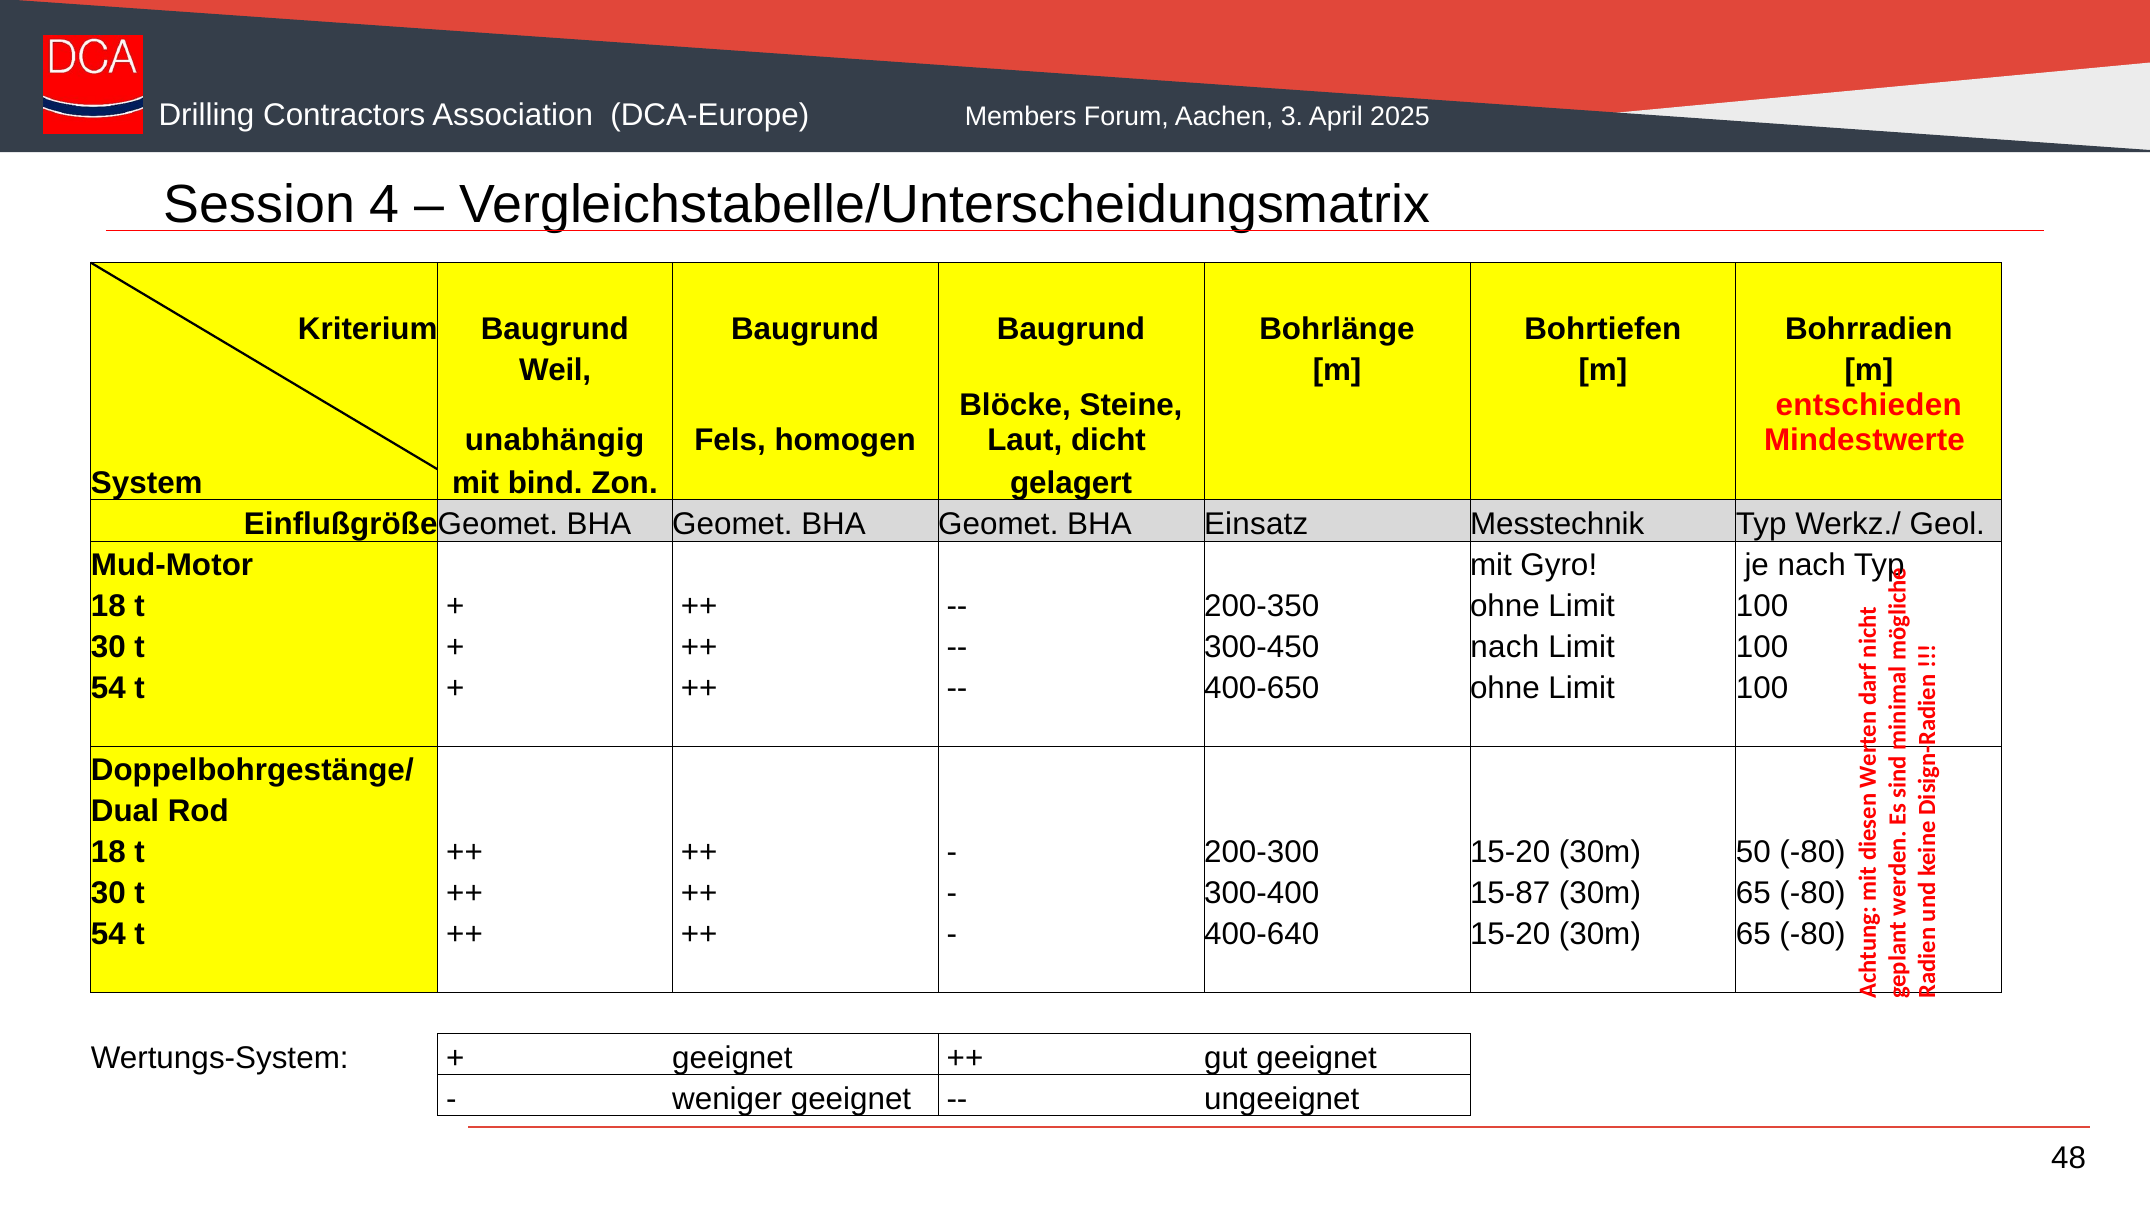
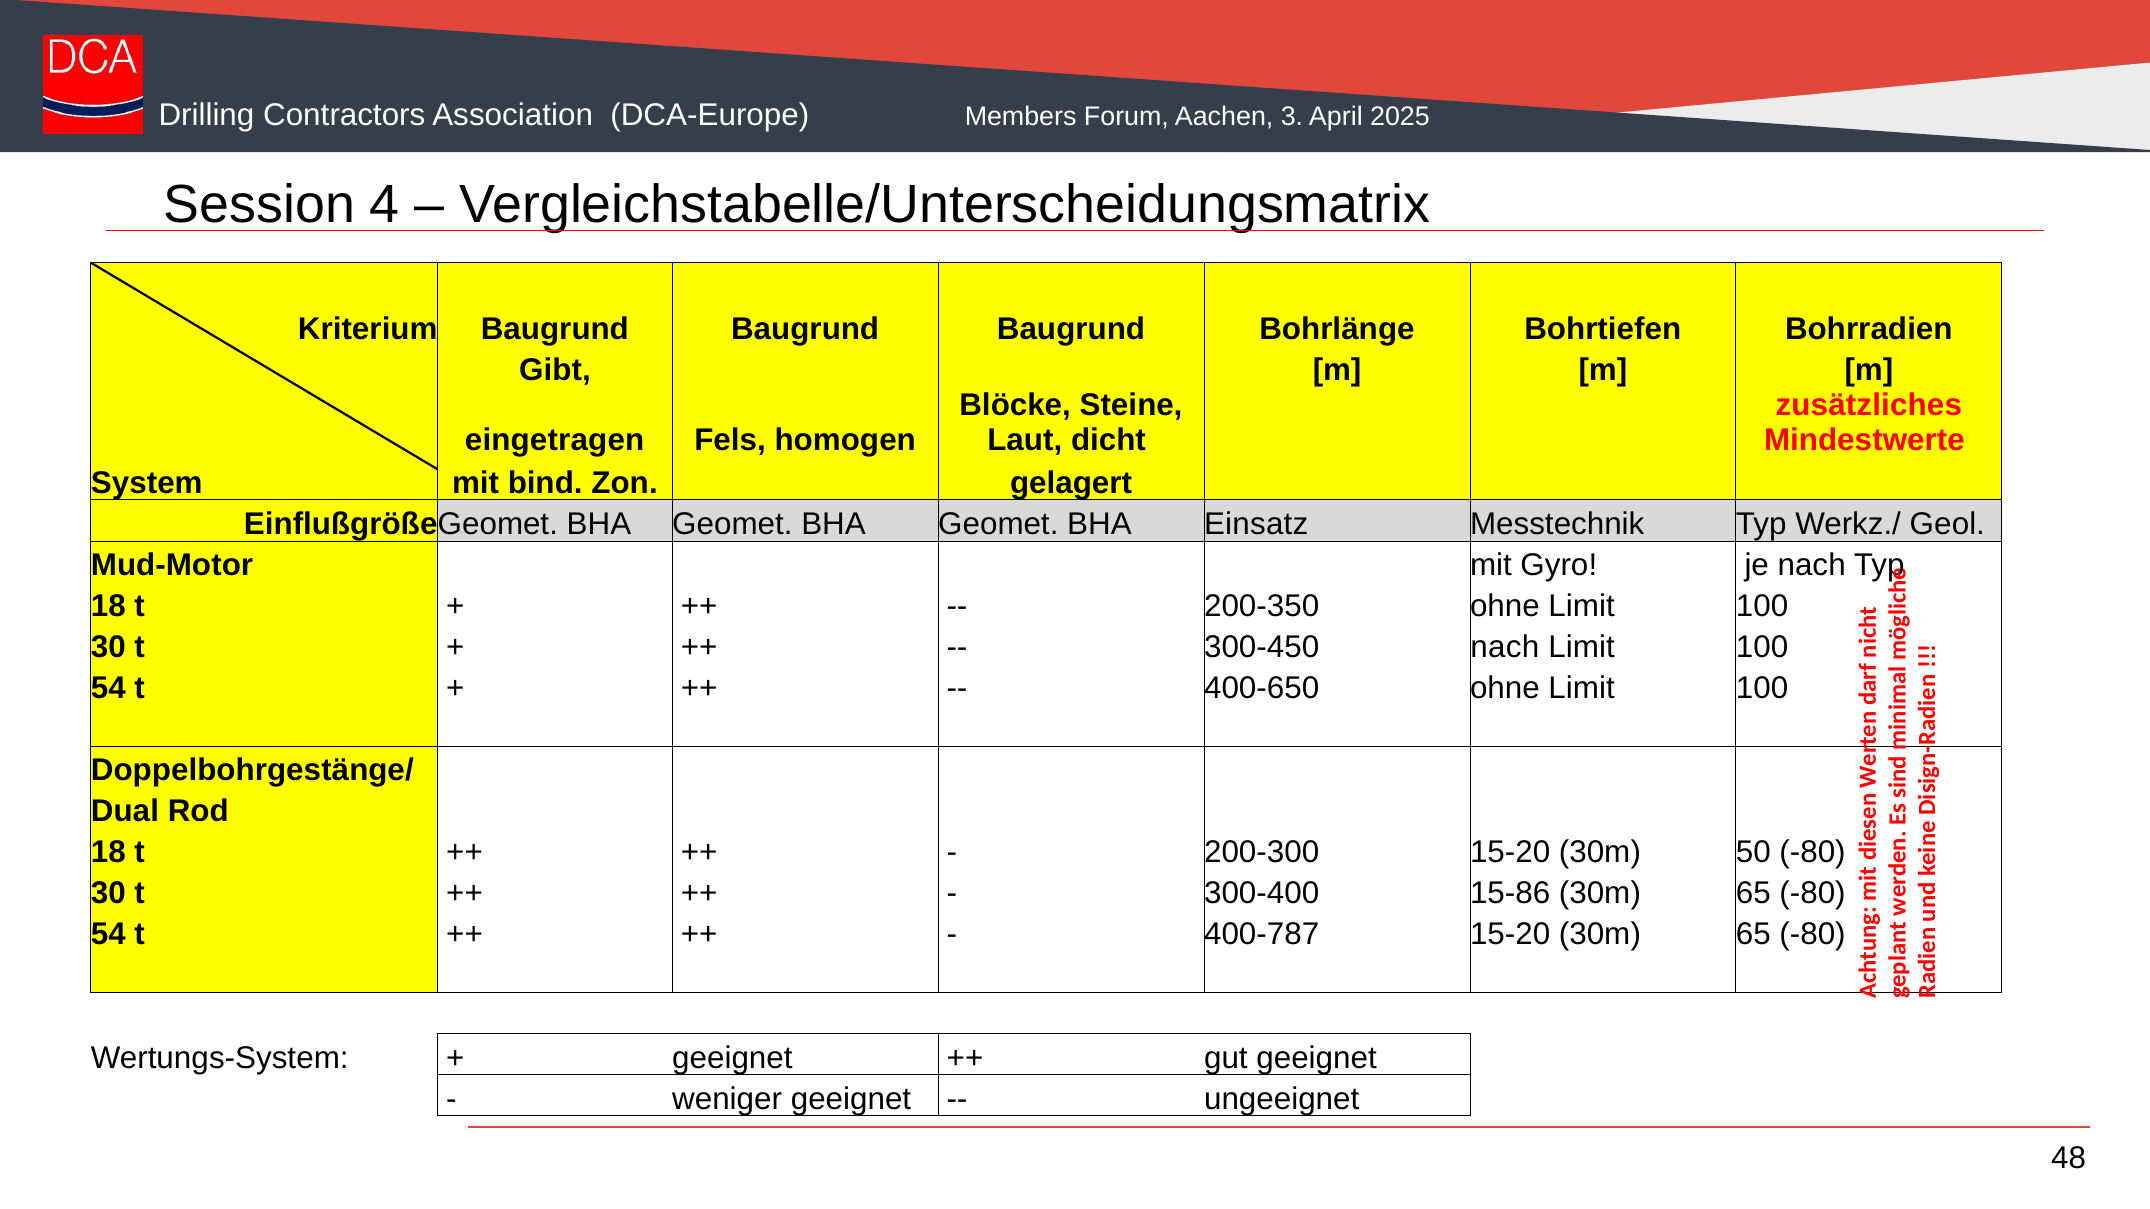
Weil: Weil -> Gibt (555, 370)
entschieden: entschieden -> zusätzliches (1869, 406)
unabhängig: unabhängig -> eingetragen (555, 441)
15-87: 15-87 -> 15-86 (1510, 894)
400-640: 400-640 -> 400-787 (1262, 935)
